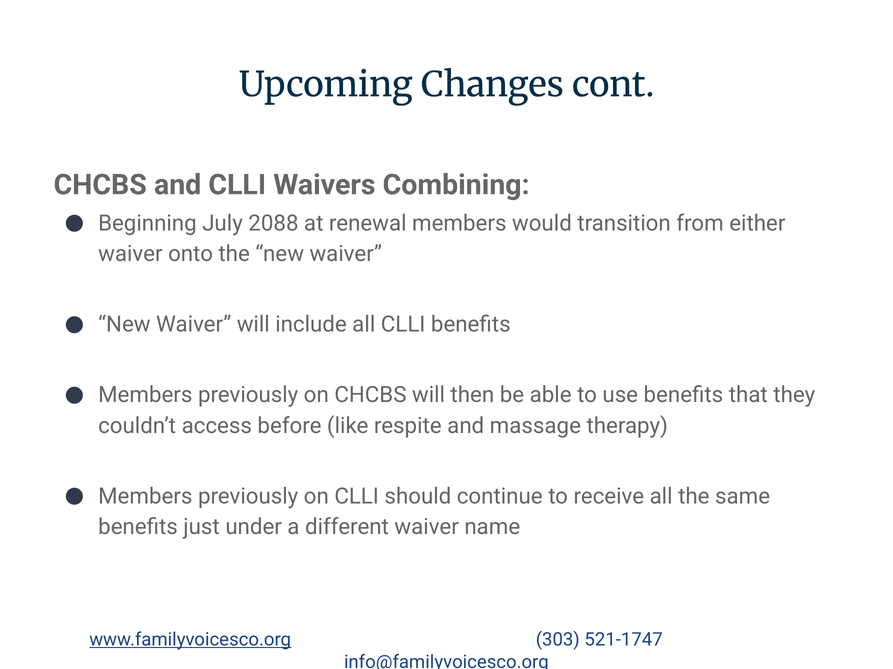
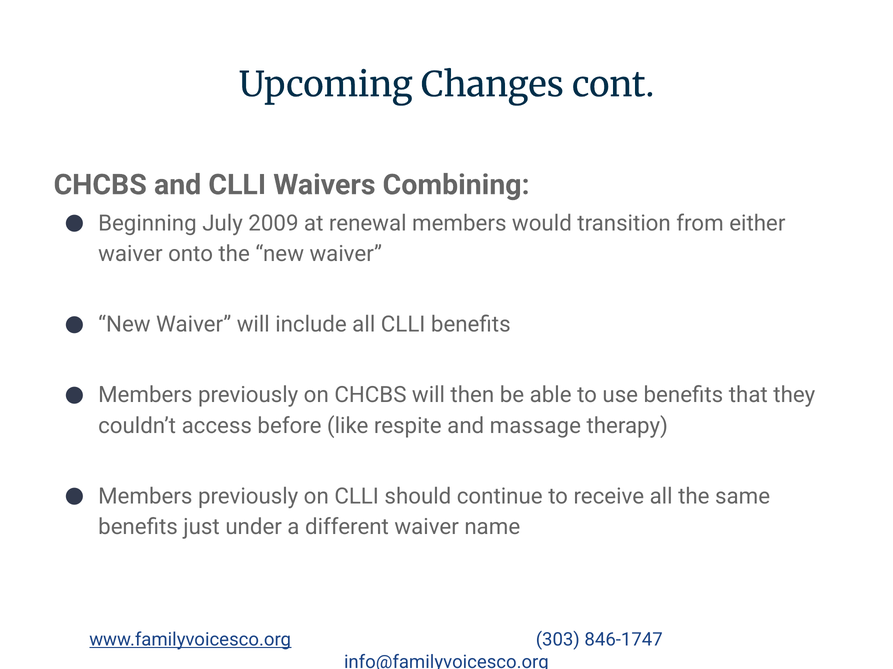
2088: 2088 -> 2009 (273, 224)
521-1747: 521-1747 -> 846-1747 (624, 640)
